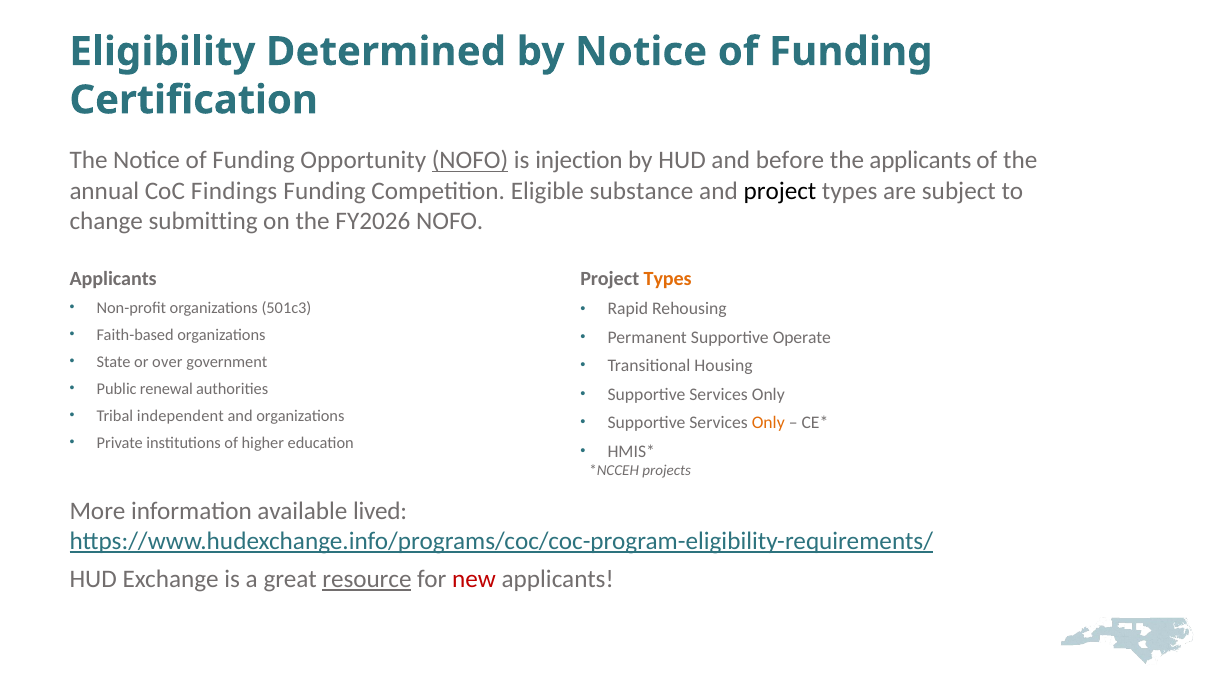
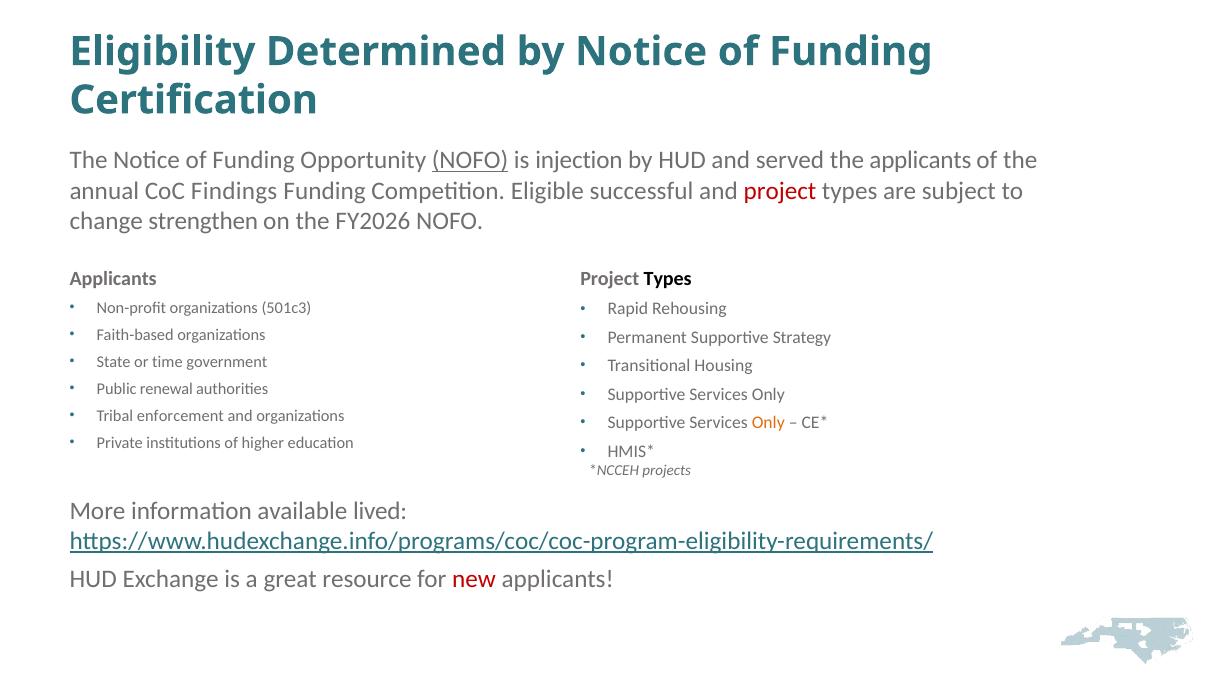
before: before -> served (790, 161)
substance: substance -> successful (642, 191)
project colour: black -> red (780, 191)
submitting: submitting -> strengthen (203, 221)
Types colour: orange -> black (668, 279)
Operate: Operate -> Strategy (802, 338)
over: over -> time (167, 362)
independent: independent -> enforcement (180, 416)
resource underline: present -> none (367, 579)
